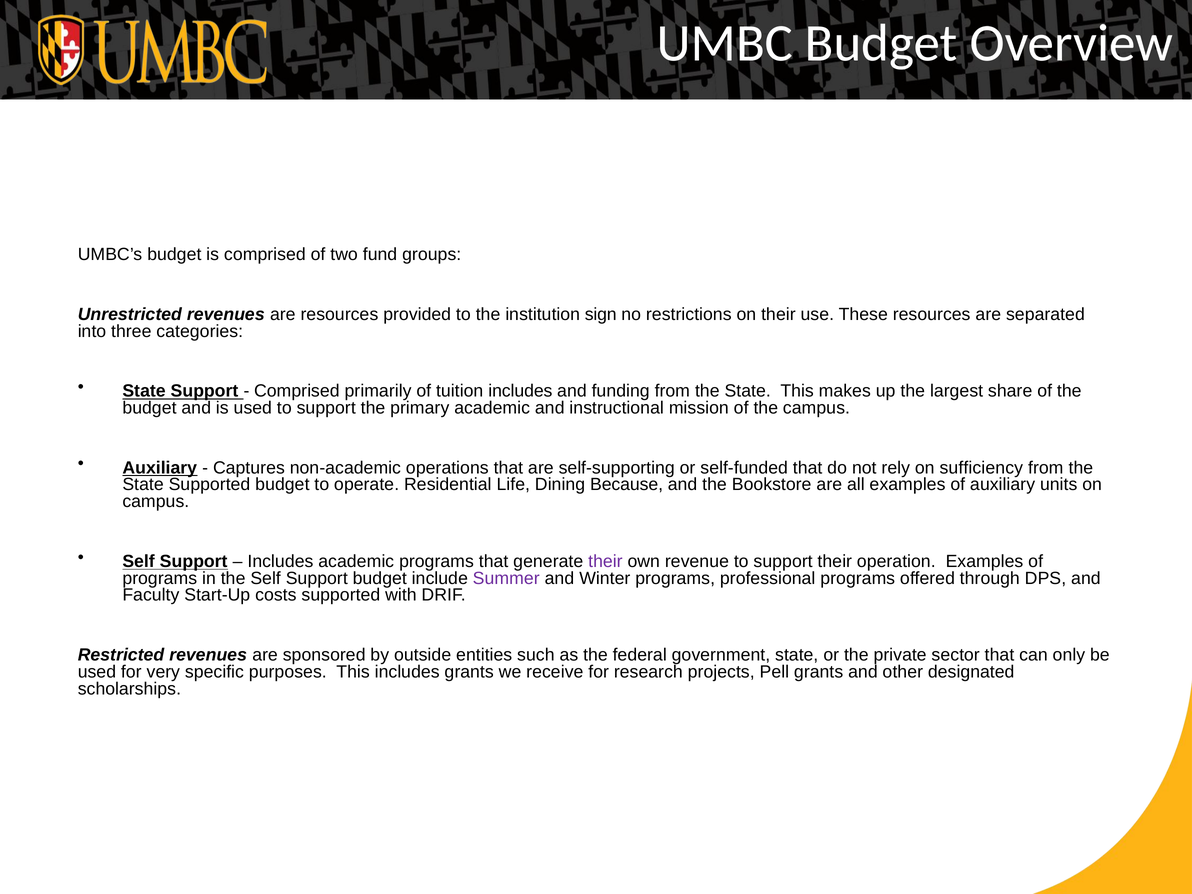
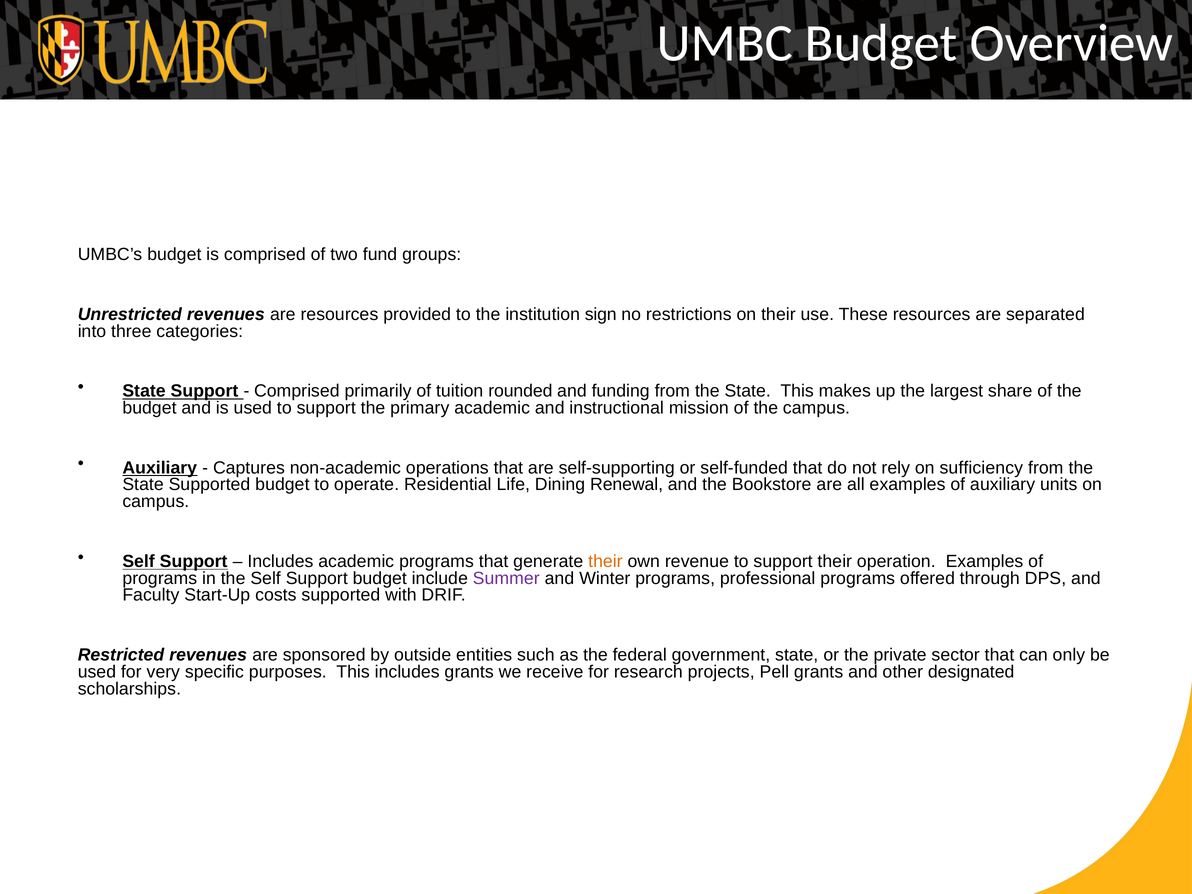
tuition includes: includes -> rounded (520, 391)
Because: Because -> Renewal (627, 485)
their colour: purple -> orange (605, 561)
